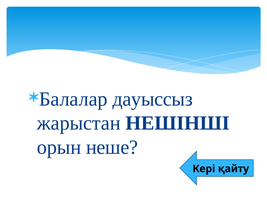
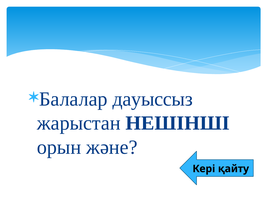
неше: неше -> және (112, 147)
